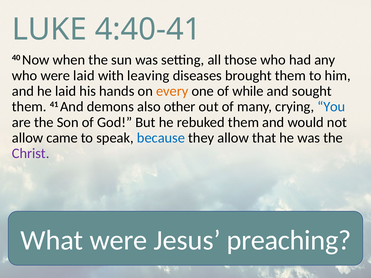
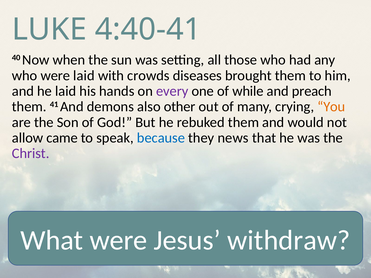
leaving: leaving -> crowds (148, 76)
every colour: orange -> purple (172, 91)
sought: sought -> preach (312, 91)
You colour: blue -> orange (331, 107)
they allow: allow -> news (233, 138)
preaching: preaching -> withdraw (289, 240)
